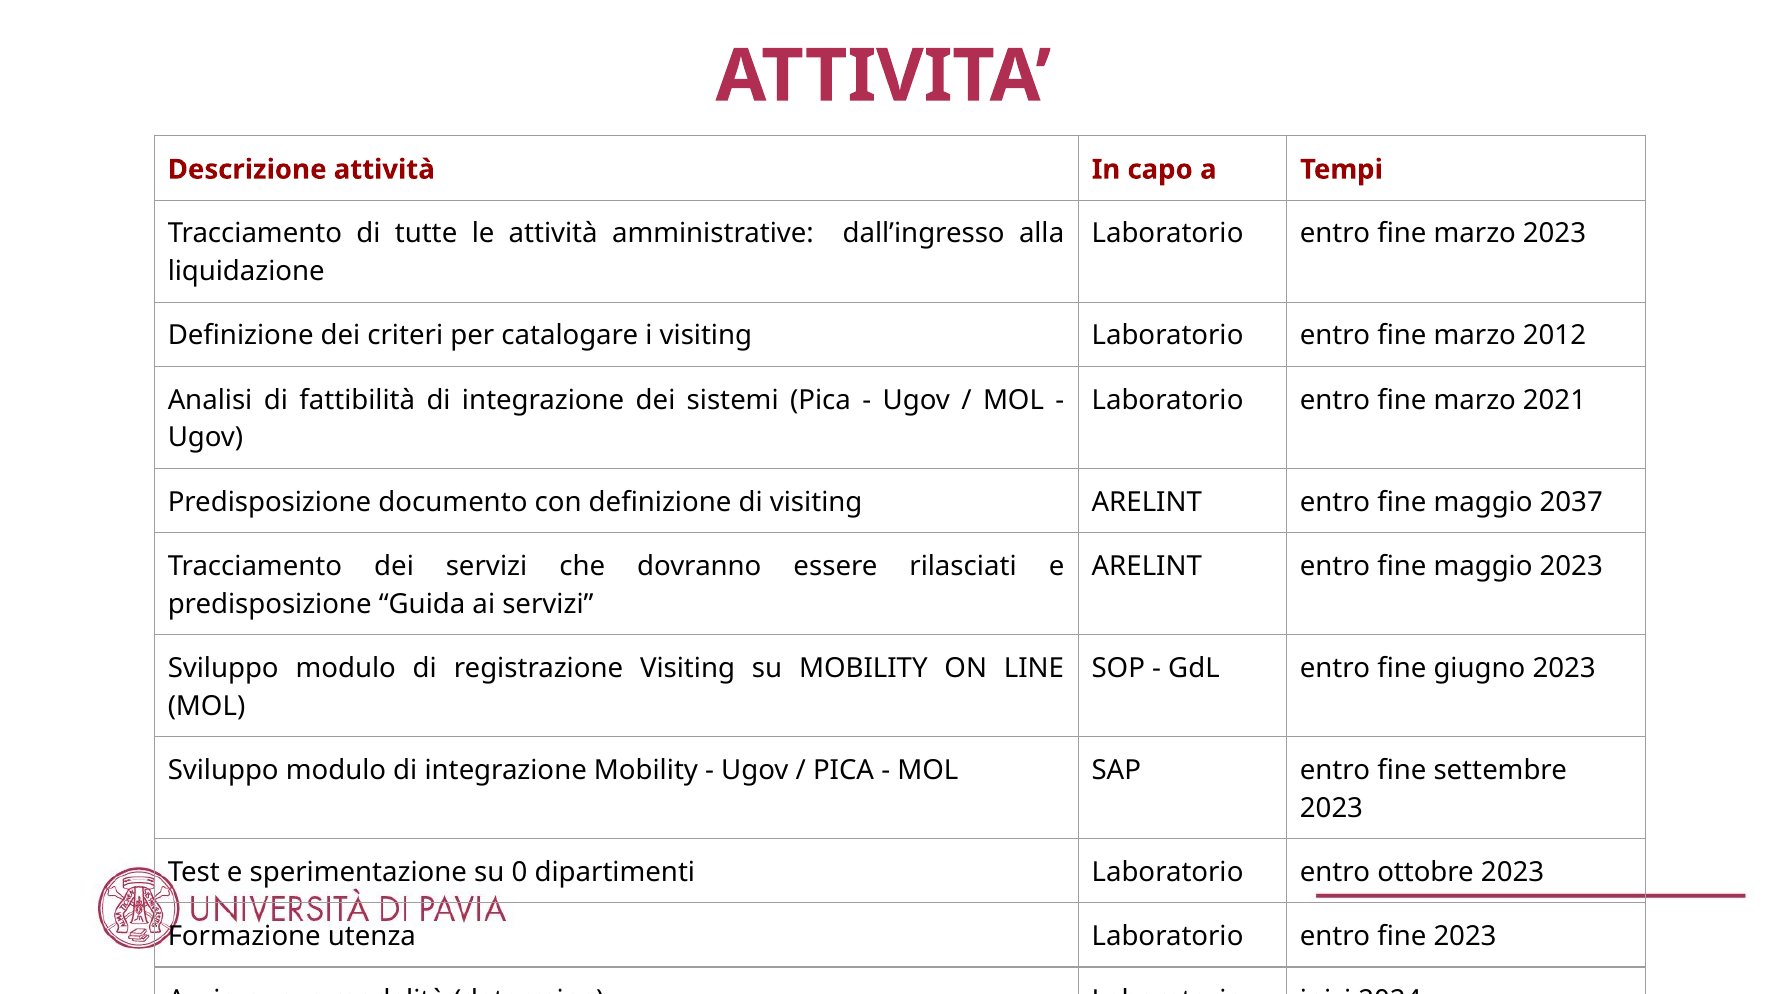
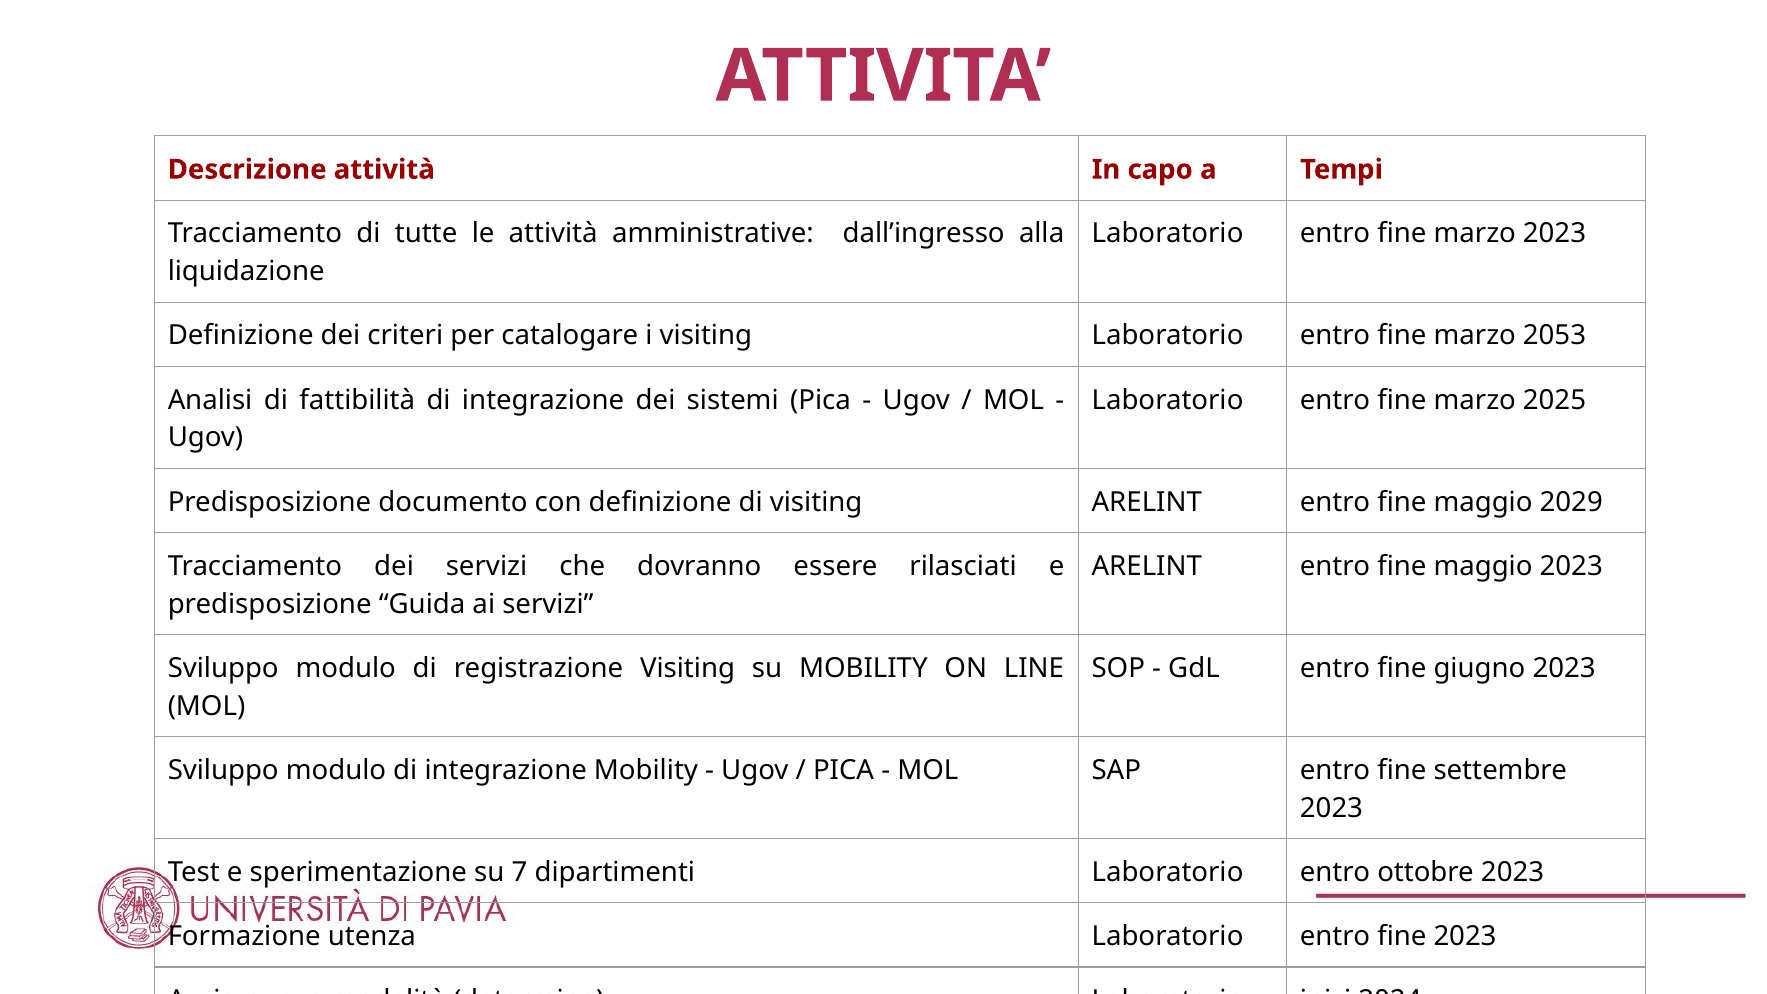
2012: 2012 -> 2053 (1554, 336)
2021: 2021 -> 2025 (1554, 400)
2037: 2037 -> 2029 (1571, 502)
0: 0 -> 7 (520, 872)
